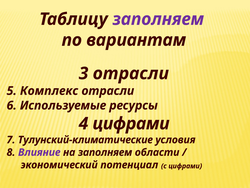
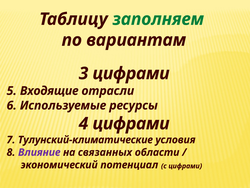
заполняем colour: purple -> green (158, 19)
3 отрасли: отрасли -> цифрами (131, 73)
Комплекс: Комплекс -> Входящие (49, 91)
на заполняем: заполняем -> связанных (105, 152)
